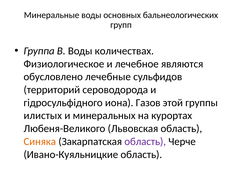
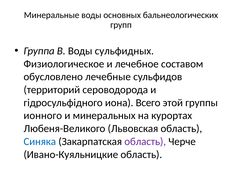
количествах: количествах -> сульфидных (124, 51)
являются: являются -> составом (182, 64)
Газов: Газов -> Всего (148, 102)
илистых: илистых -> ионного (43, 115)
Синяка colour: orange -> blue (40, 141)
